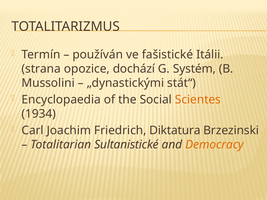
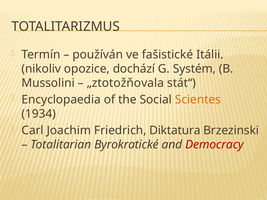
strana: strana -> nikoliv (41, 69)
„dynastickými: „dynastickými -> „ztotožňovala (125, 83)
Sultanistické: Sultanistické -> Byrokratické (126, 145)
Democracy colour: orange -> red (214, 145)
